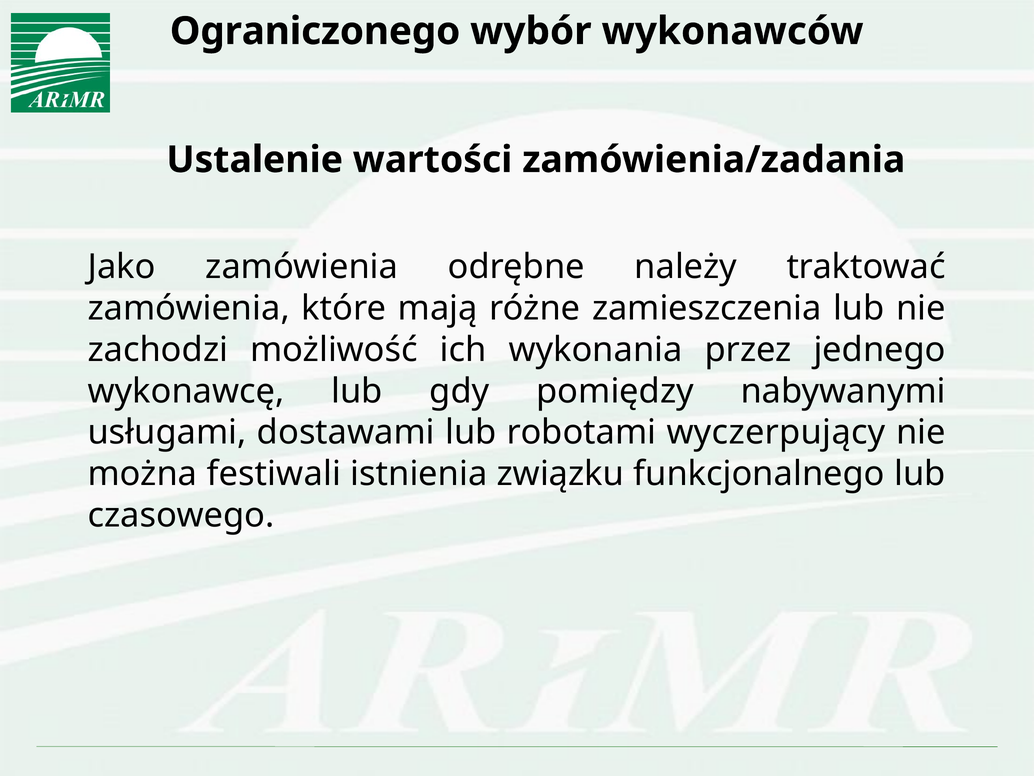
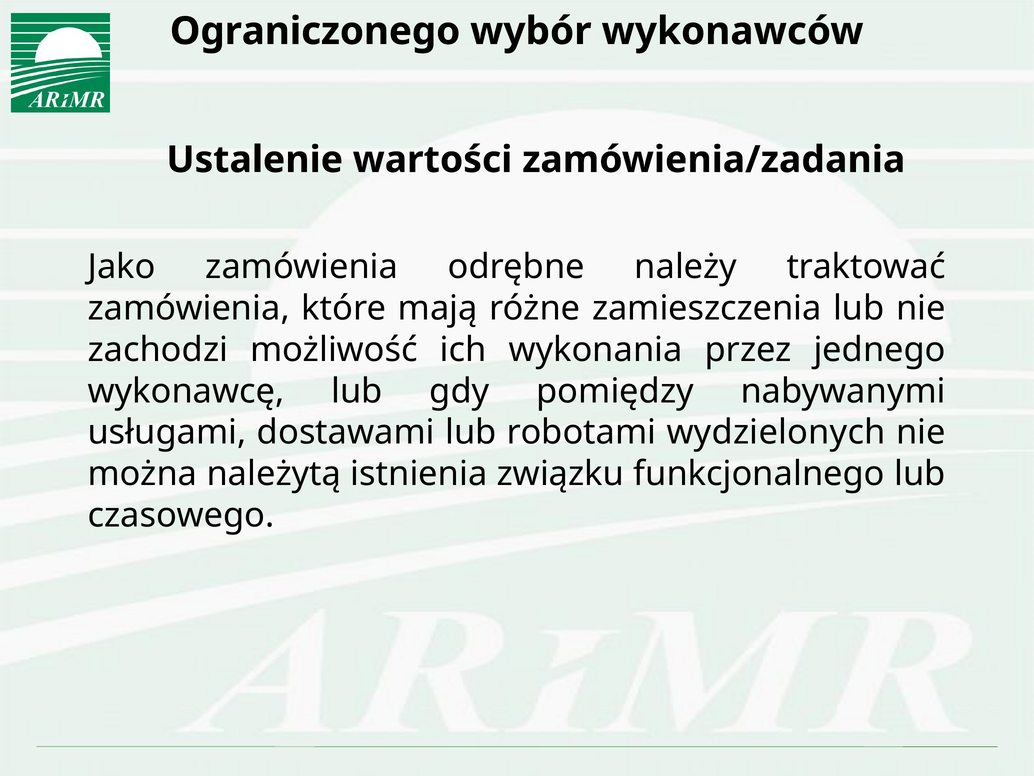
wyczerpujący: wyczerpujący -> wydzielonych (776, 432)
festiwali: festiwali -> należytą (274, 474)
